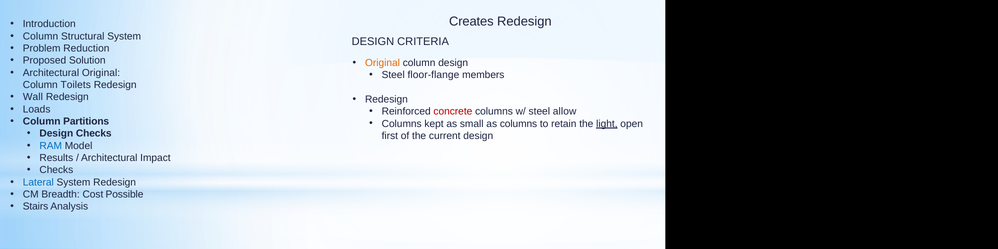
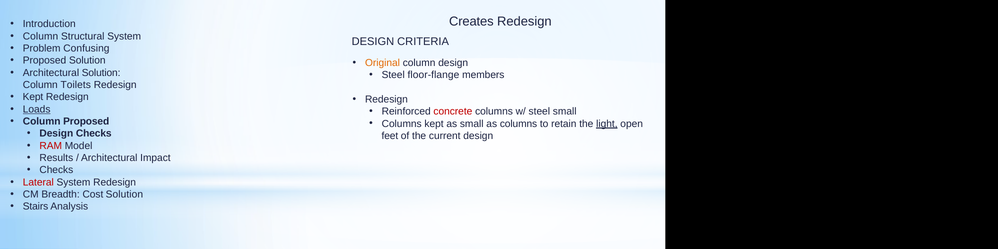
Reduction: Reduction -> Confusing (86, 48)
Architectural Original: Original -> Solution (101, 73)
Wall: Wall -> Kept (33, 97)
Loads underline: none -> present (37, 109)
steel allow: allow -> small (565, 112)
Column Partitions: Partitions -> Proposed (86, 122)
first: first -> feet (390, 136)
RAM colour: blue -> red (51, 146)
Lateral colour: blue -> red (38, 183)
Cost Possible: Possible -> Solution (124, 195)
